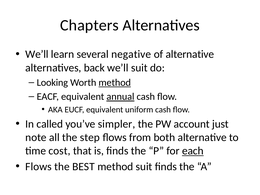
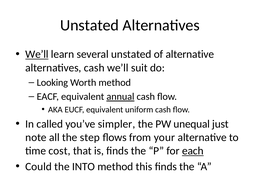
Chapters: Chapters -> Unstated (90, 25)
We’ll underline: none -> present (37, 54)
several negative: negative -> unstated (131, 54)
alternatives back: back -> cash (94, 68)
method underline: present -> none (115, 82)
account: account -> unequal (192, 124)
both: both -> your (164, 137)
Flows: Flows -> Could (39, 167)
BEST: BEST -> INTO (84, 167)
method suit: suit -> this (144, 167)
